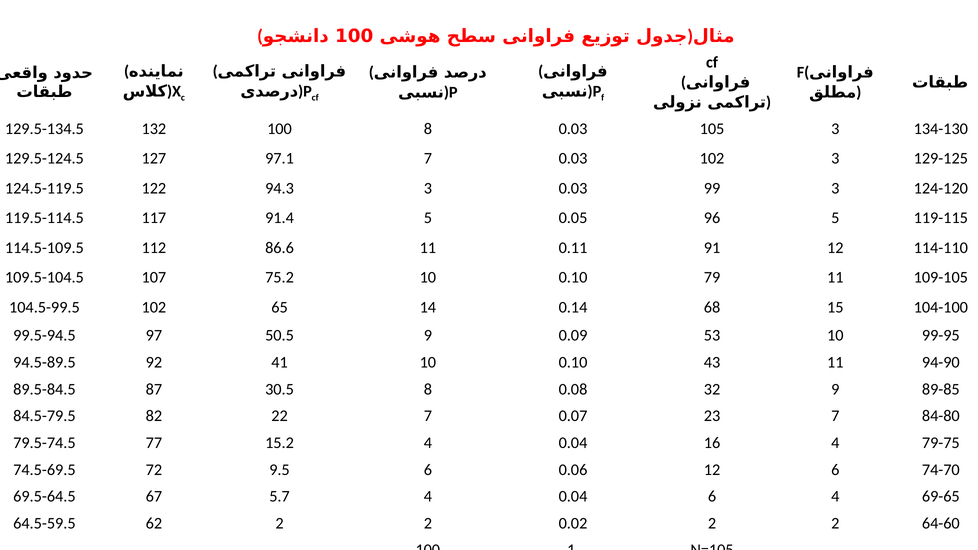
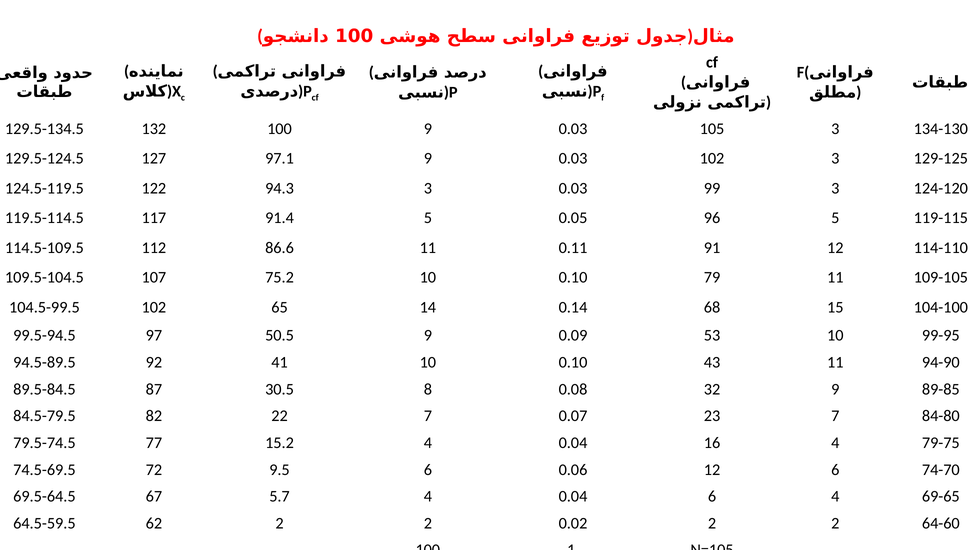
100 8: 8 -> 9 (428, 129)
97.1 7: 7 -> 9 (428, 159)
